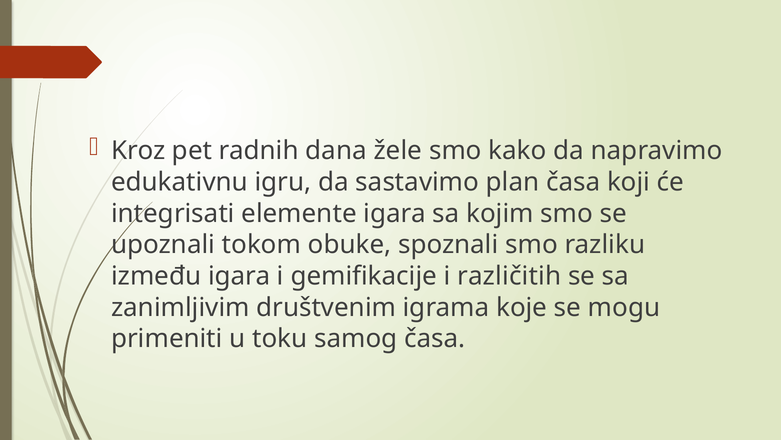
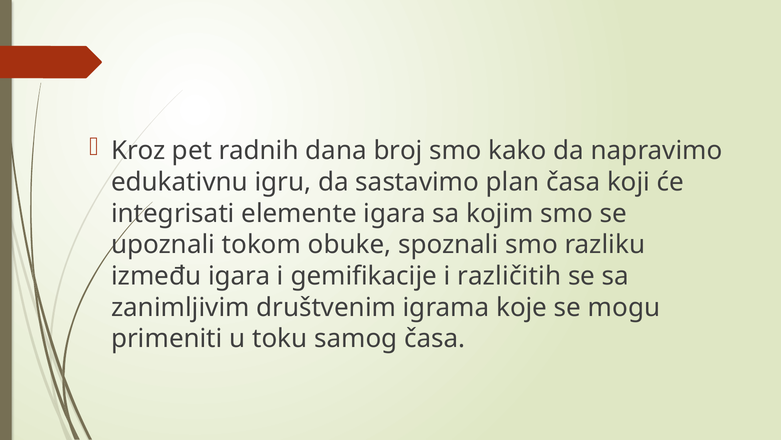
žele: žele -> broj (398, 151)
